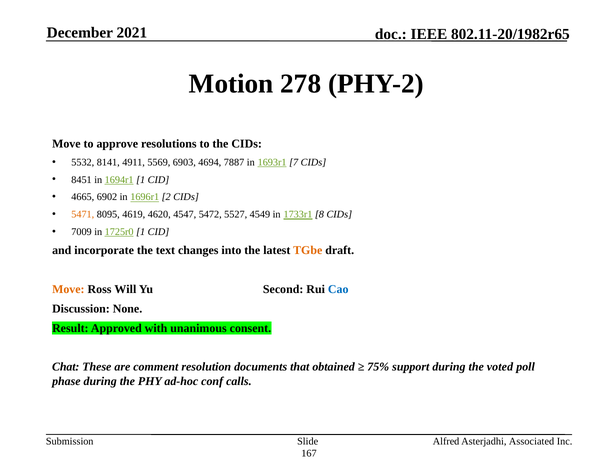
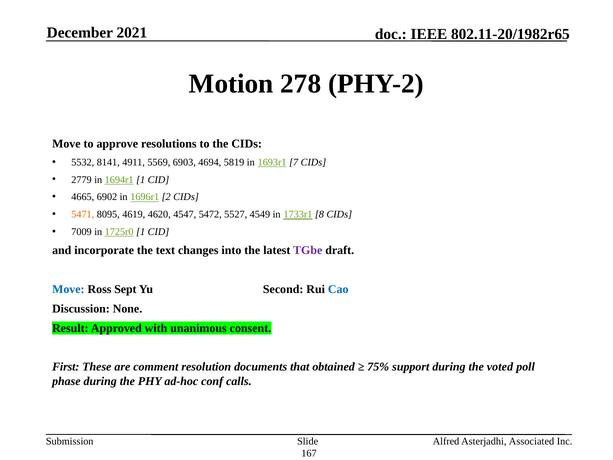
7887: 7887 -> 5819 (234, 162)
8451: 8451 -> 2779 (82, 180)
TGbe colour: orange -> purple (308, 250)
Move colour: orange -> blue (68, 289)
Will: Will -> Sept (125, 289)
Chat: Chat -> First (66, 367)
